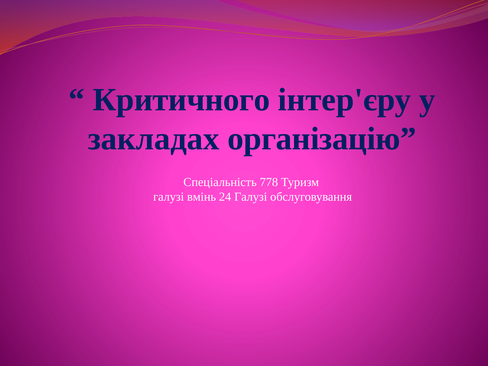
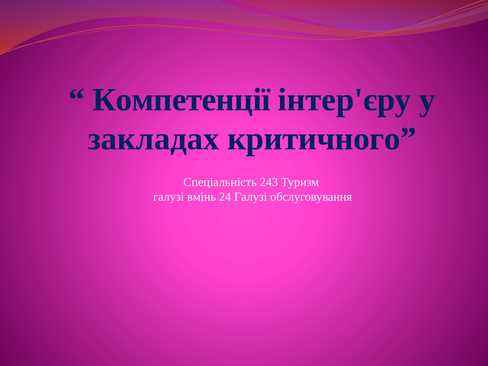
Критичного: Критичного -> Компетенції (182, 100)
організацію: організацію -> критичного (322, 139)
778: 778 -> 243 (269, 182)
